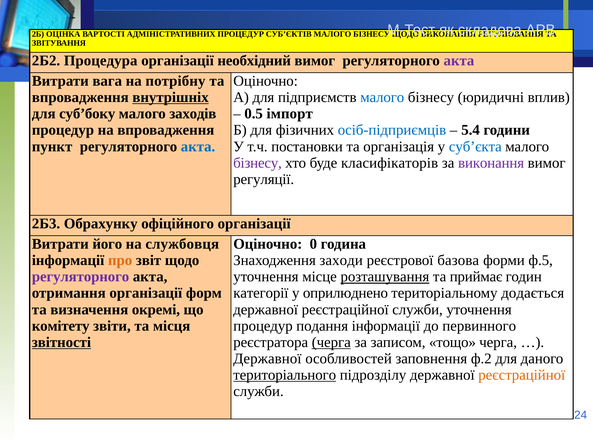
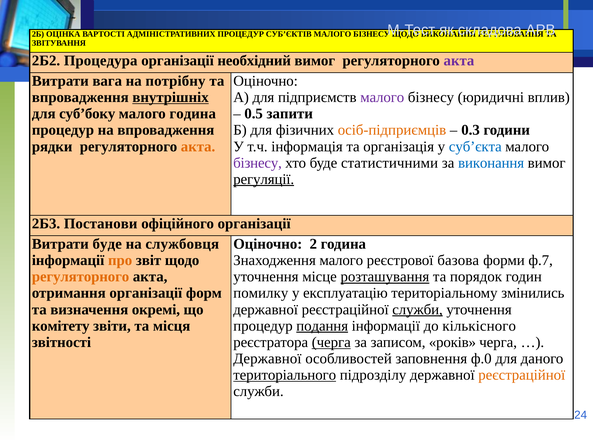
малого colour: blue -> purple (382, 97)
малого заходів: заходів -> година (193, 114)
імпорт: імпорт -> запити (290, 114)
осіб-підприємців colour: blue -> orange (392, 130)
5.4: 5.4 -> 0.3 (471, 130)
пункт: пункт -> рядки (52, 147)
акта colour: blue -> orange (198, 147)
постановки: постановки -> інформація (307, 147)
класифікаторів: класифікаторів -> статистичними (390, 163)
виконання colour: purple -> blue (491, 163)
регуляції underline: none -> present (264, 180)
Обрахунку: Обрахунку -> Постанови (101, 224)
Витрати його: його -> буде (107, 244)
0: 0 -> 2 (313, 244)
Знаходження заходи: заходи -> малого (341, 261)
ф.5: ф.5 -> ф.7 (541, 261)
регуляторного colour: purple -> orange (81, 277)
приймає: приймає -> порядок (476, 277)
категорії: категорії -> помилку (261, 294)
оприлюднено: оприлюднено -> експлуатацію (345, 294)
додається: додається -> змінились (533, 294)
служби underline: none -> present (418, 310)
подання underline: none -> present (322, 326)
первинного: первинного -> кількісного (479, 326)
звітності underline: present -> none (61, 343)
тощо: тощо -> років (452, 343)
ф.2: ф.2 -> ф.0 (481, 359)
